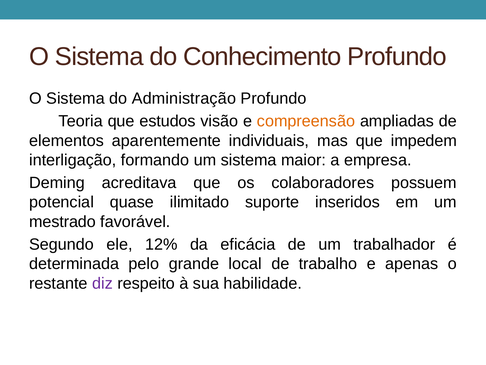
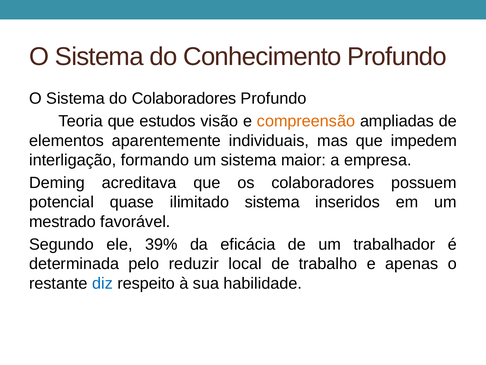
do Administração: Administração -> Colaboradores (184, 98)
ilimitado suporte: suporte -> sistema (272, 202)
12%: 12% -> 39% (161, 244)
grande: grande -> reduzir (194, 264)
diz colour: purple -> blue (102, 283)
